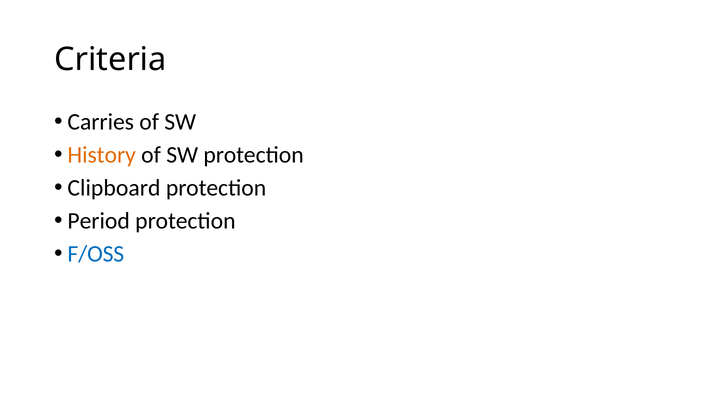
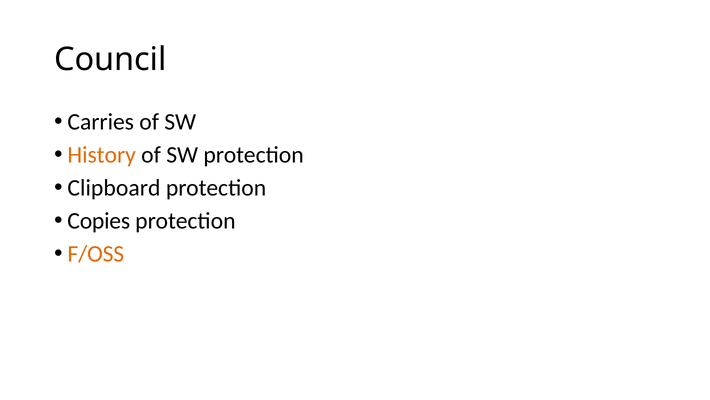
Criteria: Criteria -> Council (110, 60)
Period: Period -> Copies (99, 221)
F/OSS colour: blue -> orange (96, 254)
